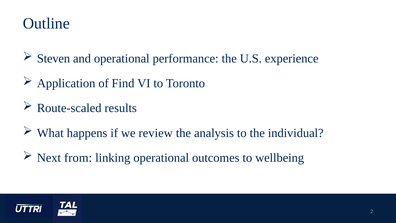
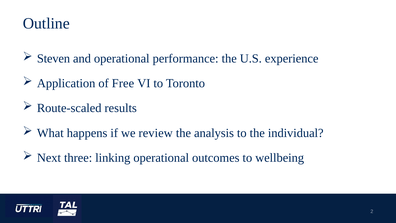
Find: Find -> Free (123, 83)
from: from -> three (78, 158)
